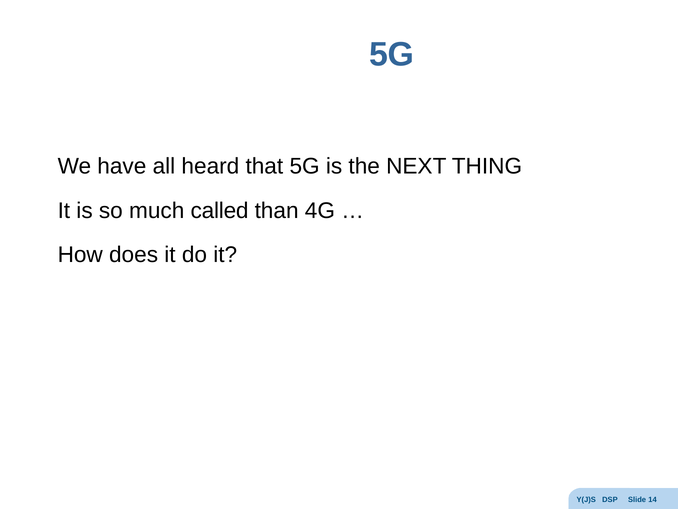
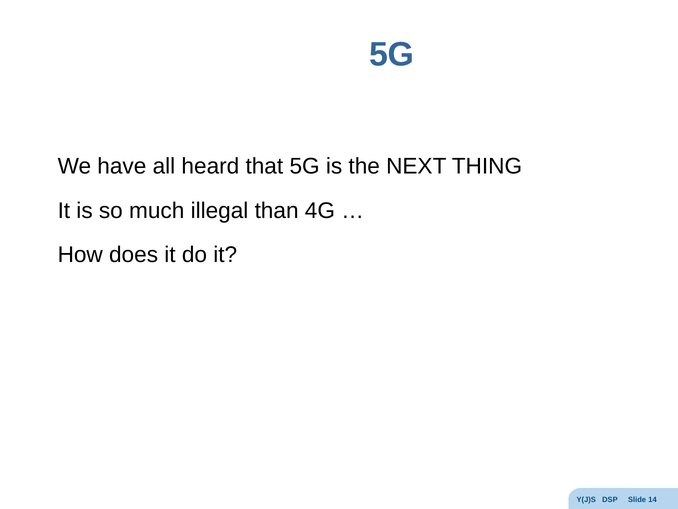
called: called -> illegal (219, 210)
